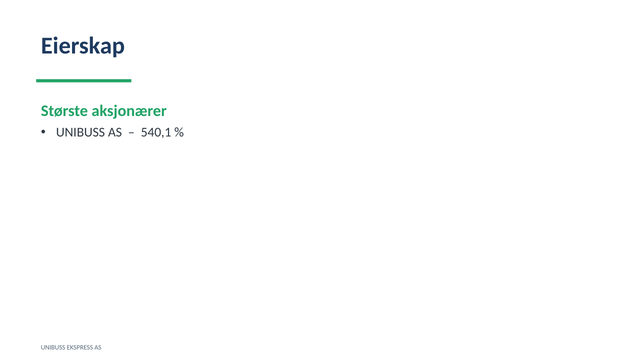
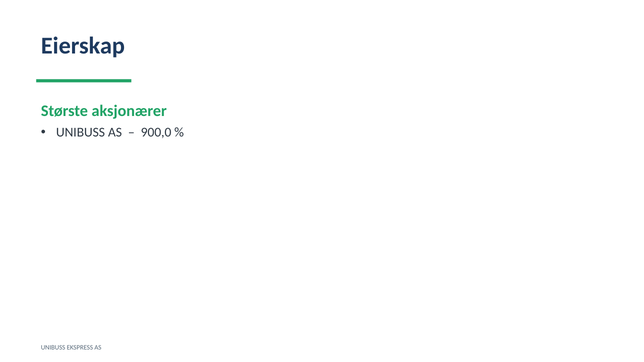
540,1: 540,1 -> 900,0 (156, 132)
